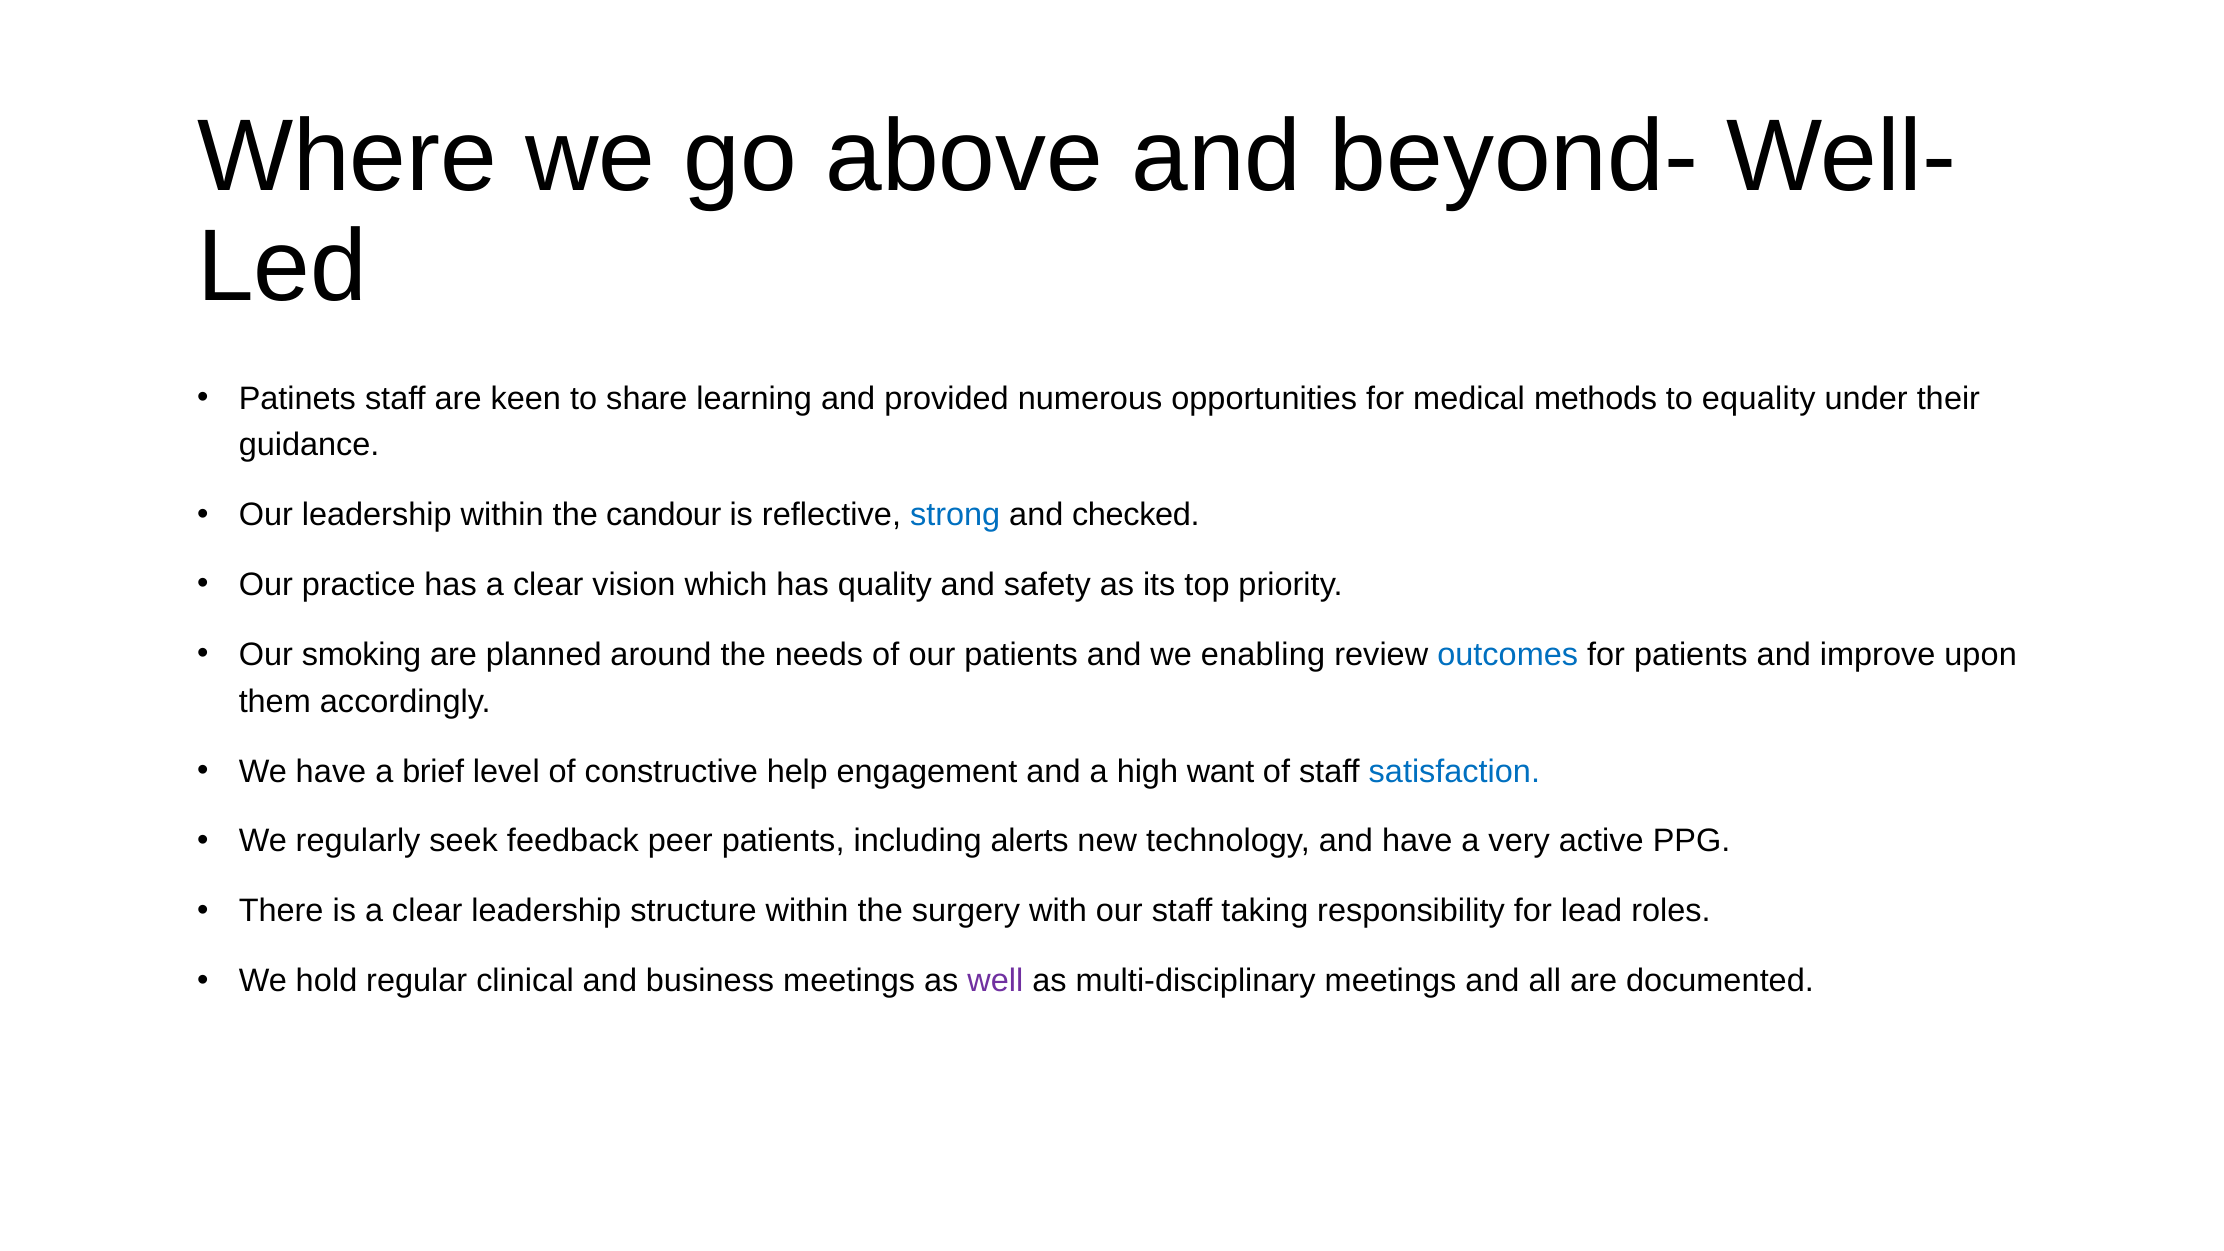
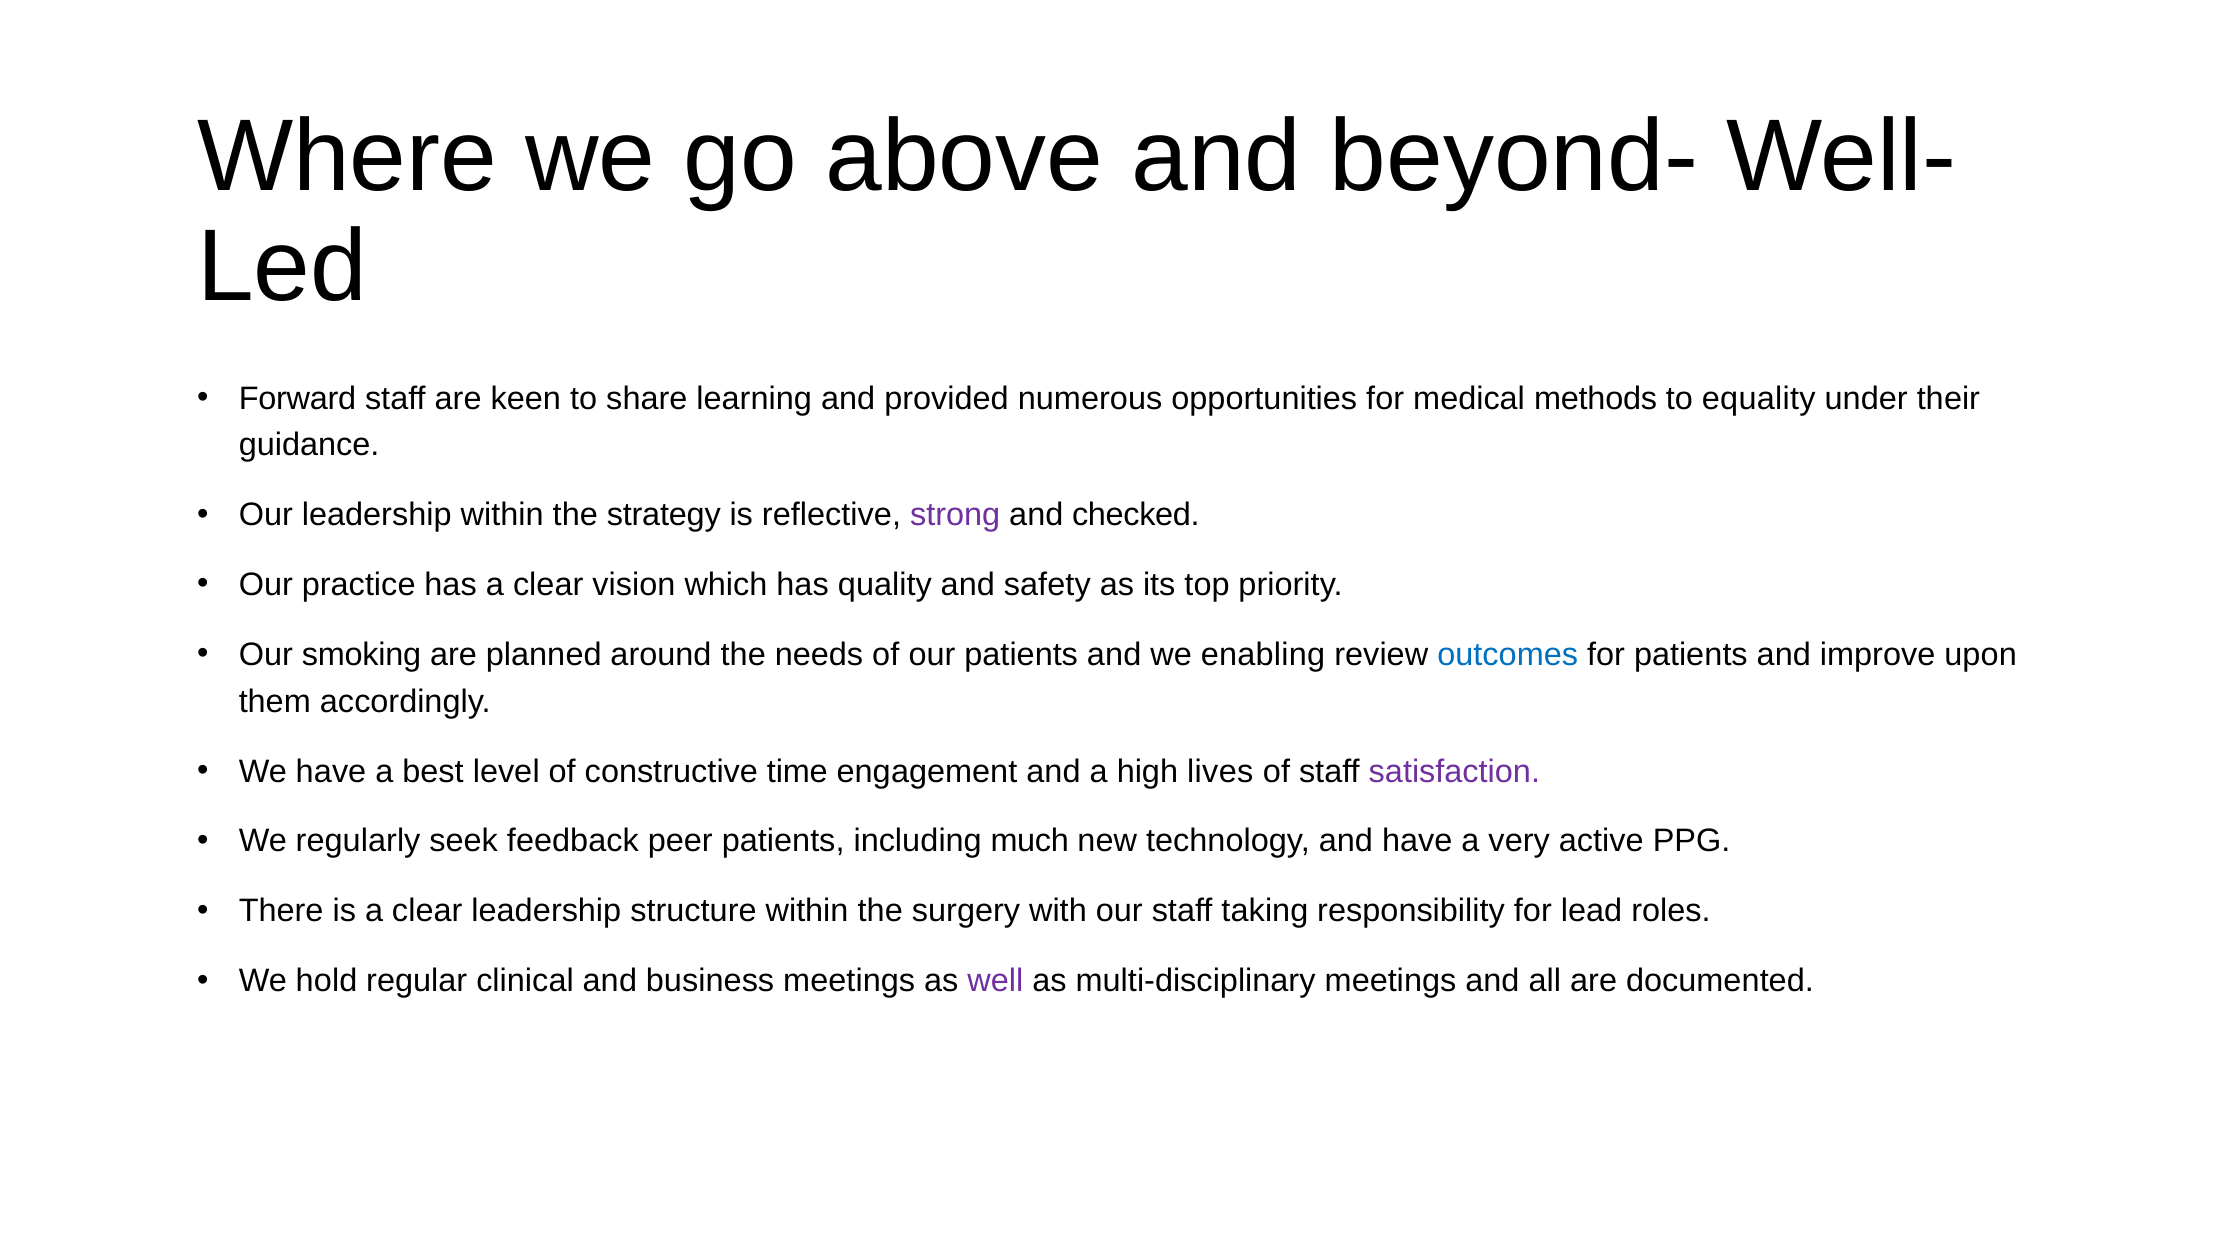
Patinets: Patinets -> Forward (297, 399)
candour: candour -> strategy (664, 515)
strong colour: blue -> purple (955, 515)
brief: brief -> best (433, 771)
help: help -> time (797, 771)
want: want -> lives (1220, 771)
satisfaction colour: blue -> purple (1454, 771)
alerts: alerts -> much (1030, 841)
